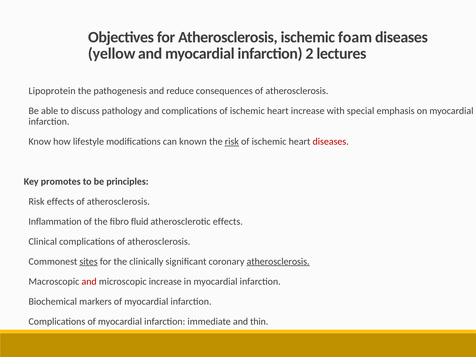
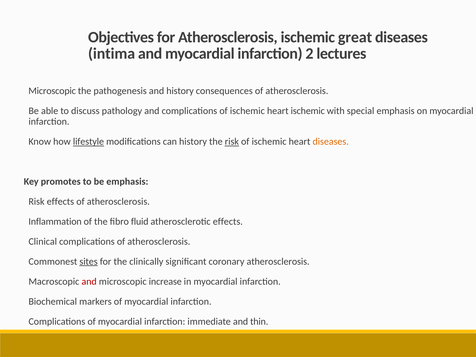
foam: foam -> great (355, 37)
yellow: yellow -> intima (112, 53)
Lipoprotein: Lipoprotein -> Microscopic (52, 91)
and reduce: reduce -> history (180, 91)
heart increase: increase -> ischemic (308, 111)
lifestyle underline: none -> present (88, 142)
can known: known -> history (193, 142)
diseases colour: red -> orange (331, 142)
be principles: principles -> emphasis (127, 182)
atherosclerosis underline: present -> none (278, 261)
